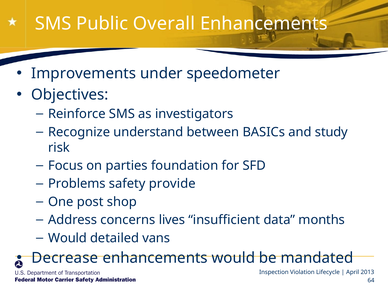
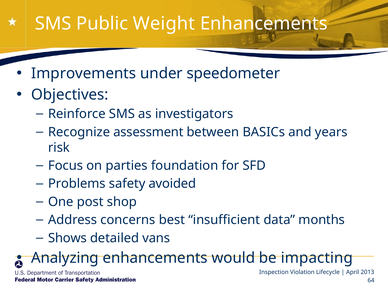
Overall: Overall -> Weight (164, 24)
understand: understand -> assessment (148, 132)
study: study -> years (331, 132)
provide: provide -> avoided (172, 184)
lives: lives -> best (172, 220)
Would: Would -> Shows (67, 238)
Decrease: Decrease -> Analyzing (65, 258)
mandated: mandated -> impacting (317, 258)
